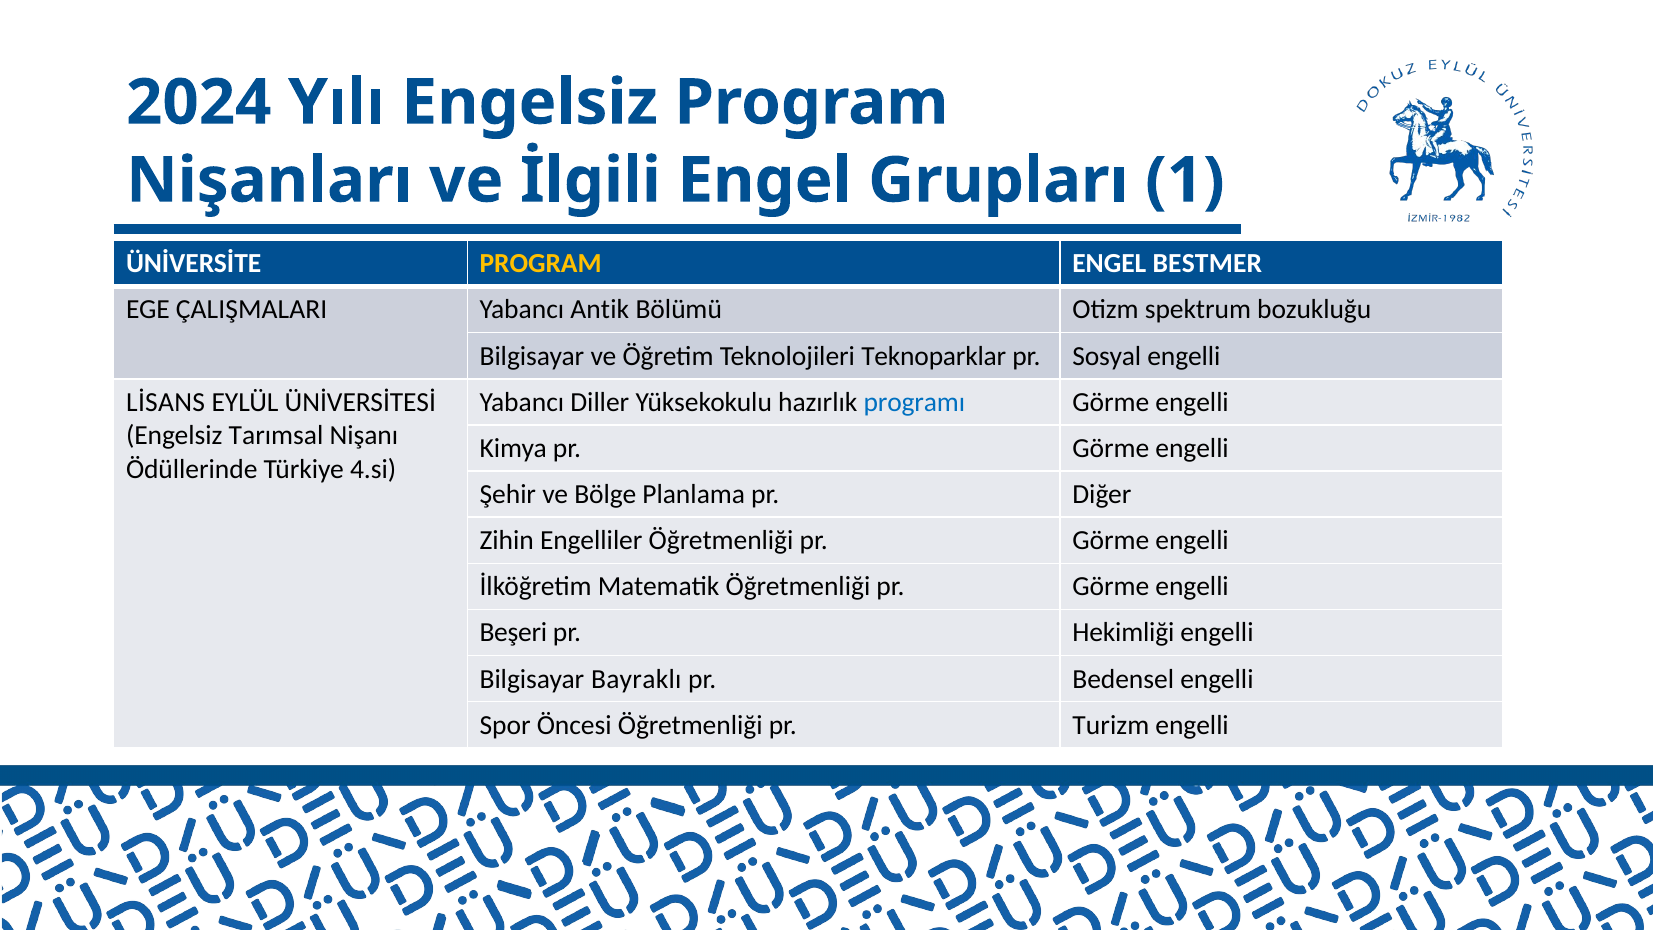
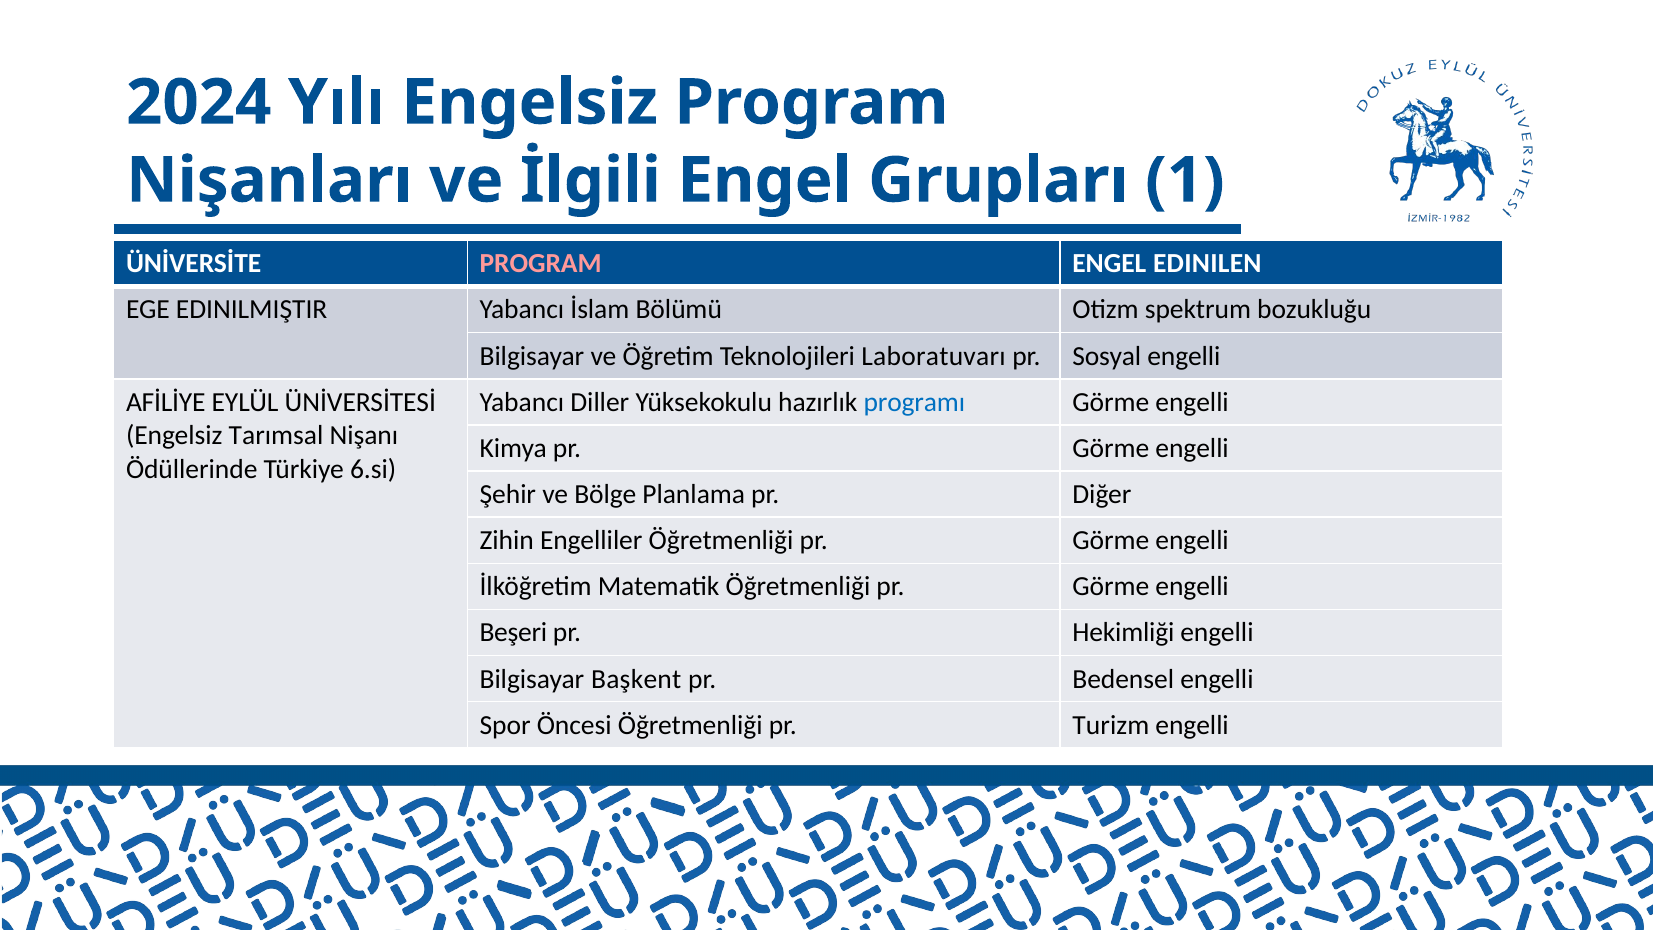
PROGRAM colour: yellow -> pink (541, 264)
BESTMER: BESTMER -> EDINILEN (1207, 264)
ÇALIŞMALARI: ÇALIŞMALARI -> EDINILMIŞTIR (252, 310)
Antik: Antik -> İslam (600, 310)
Teknoparklar: Teknoparklar -> Laboratuvarı (934, 356)
LİSANS: LİSANS -> AFİLİYE (166, 402)
4.si: 4.si -> 6.si (373, 469)
Bayraklı: Bayraklı -> Başkent (636, 679)
